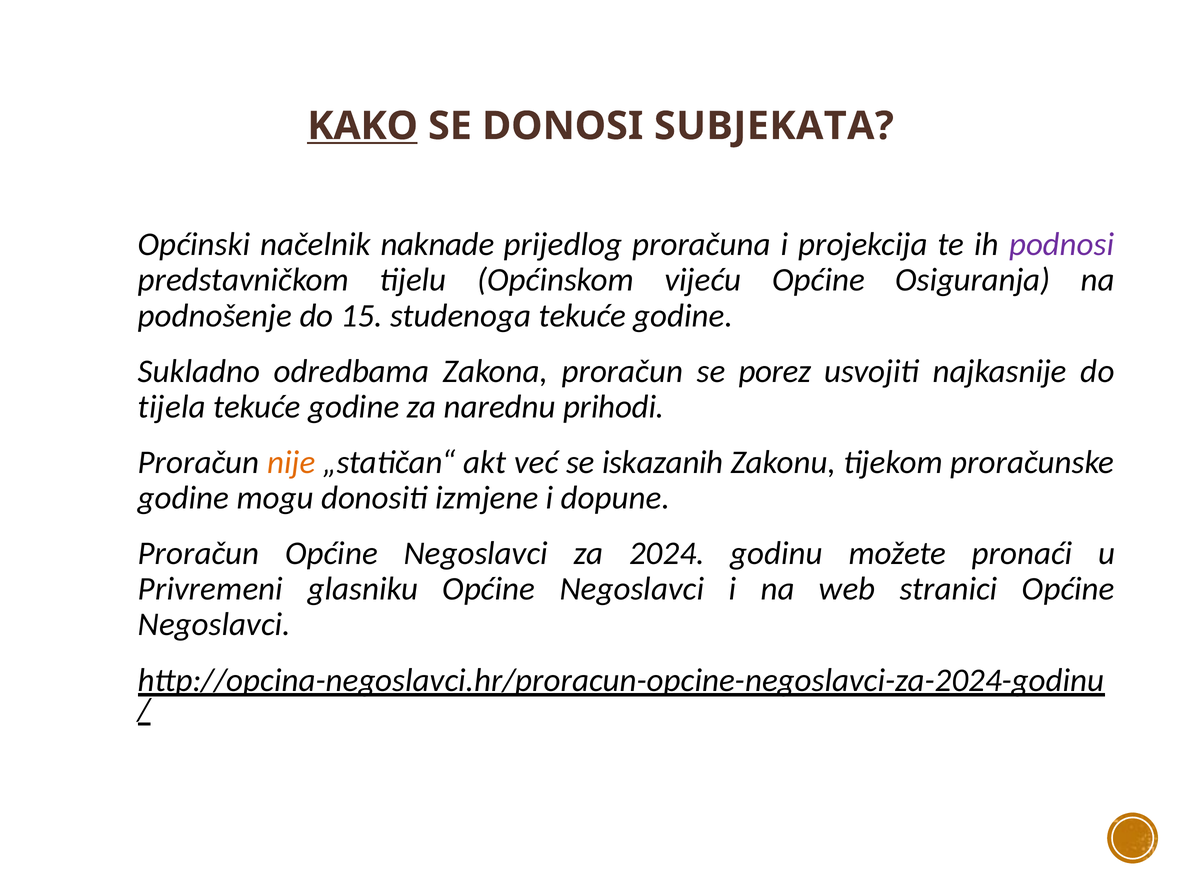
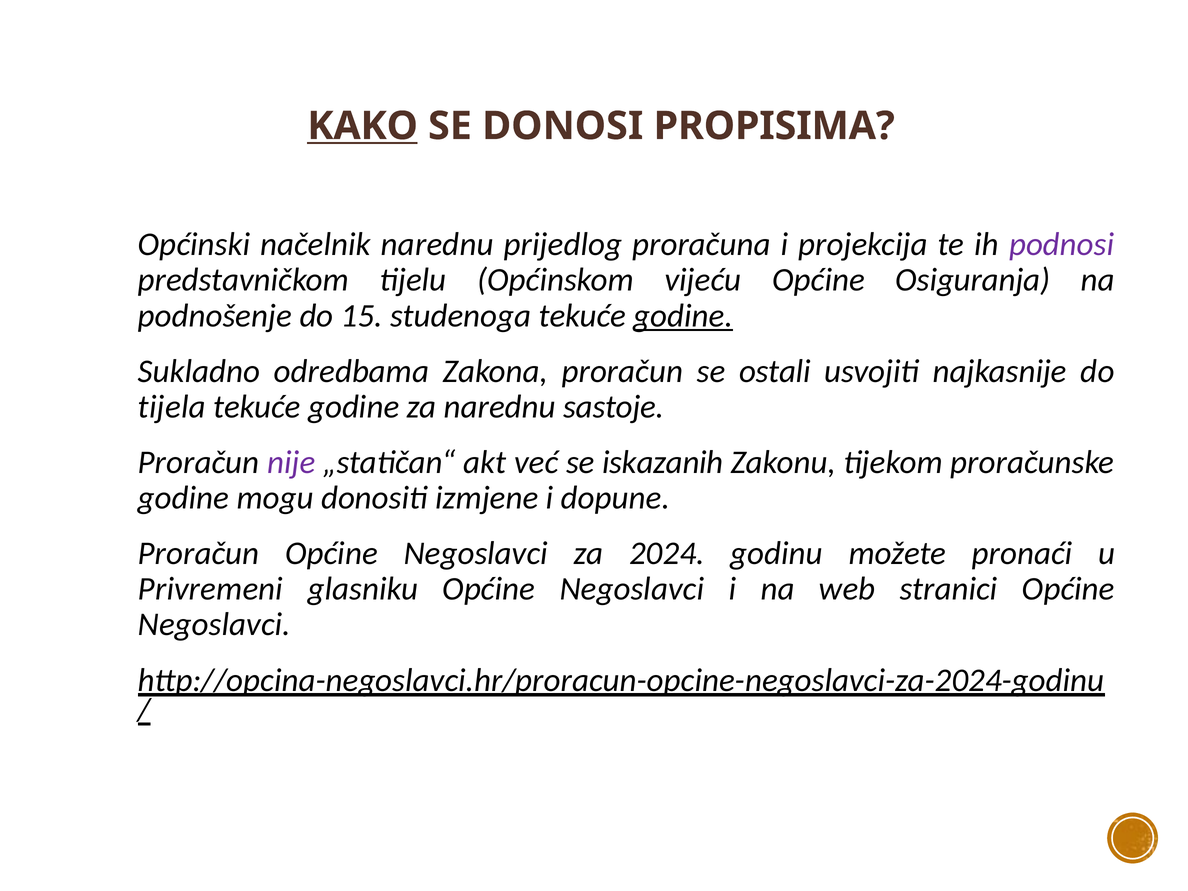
SUBJEKATA: SUBJEKATA -> PROPISIMA (774, 126)
načelnik naknade: naknade -> narednu (437, 244)
godine underline: none -> present (683, 316)
porez: porez -> ostali (775, 371)
prihodi: prihodi -> sastoje (614, 407)
nije colour: orange -> purple (291, 462)
